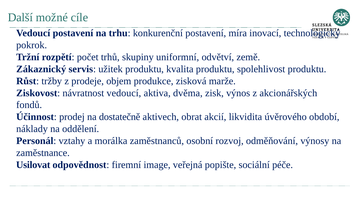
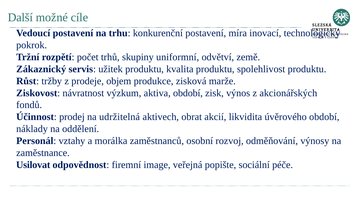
návratnost vedoucí: vedoucí -> výzkum (124, 93)
aktiva dvěma: dvěma -> období (188, 93)
dostatečně: dostatečně -> udržitelná (120, 117)
